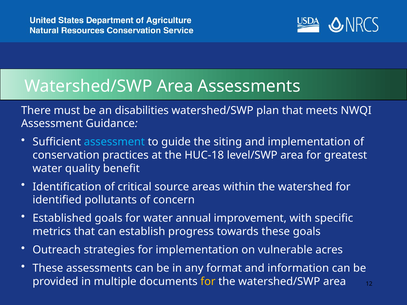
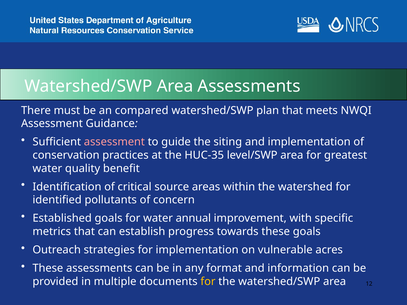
disabilities: disabilities -> compared (142, 111)
assessment colour: light blue -> pink (114, 142)
HUC-18: HUC-18 -> HUC-35 (204, 155)
